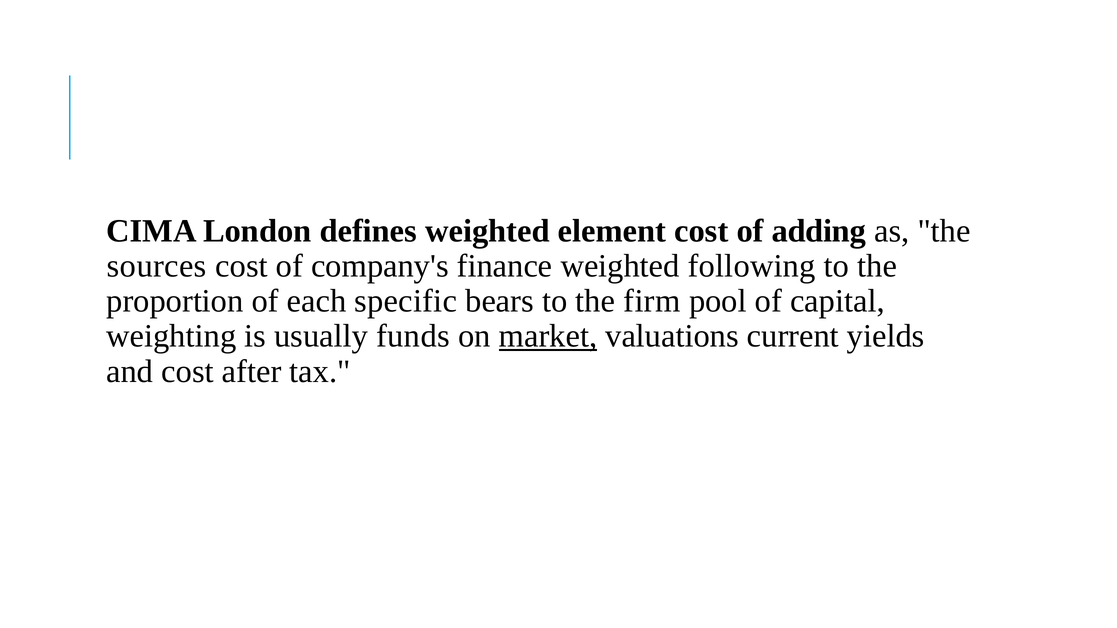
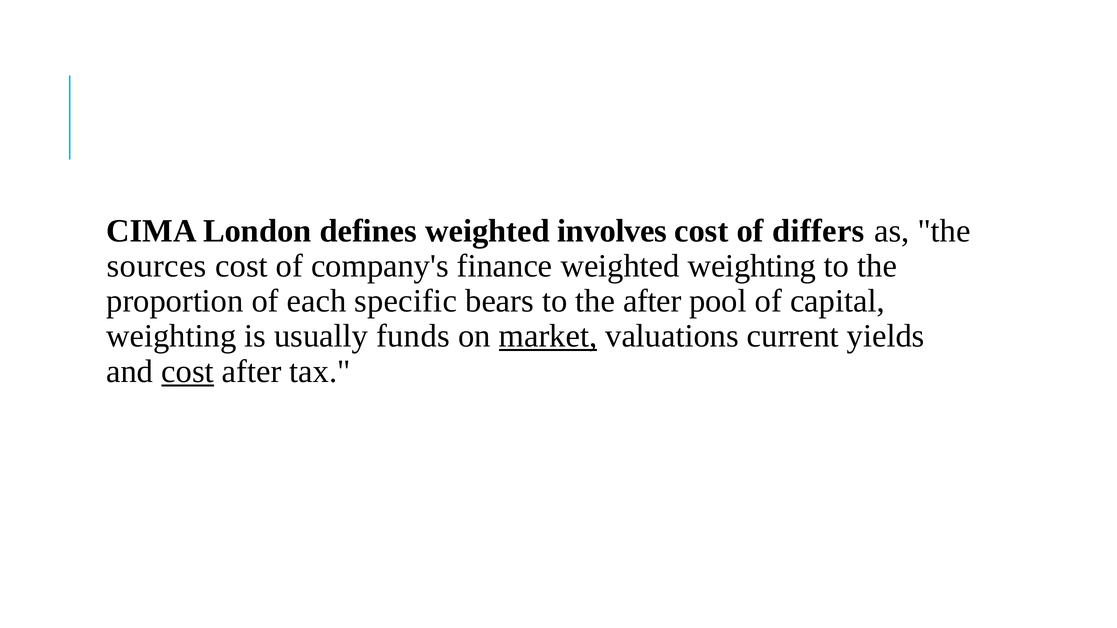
element: element -> involves (612, 231)
adding: adding -> differs (818, 231)
weighted following: following -> weighting (752, 266)
the firm: firm -> after (652, 301)
cost underline: none -> present (188, 371)
